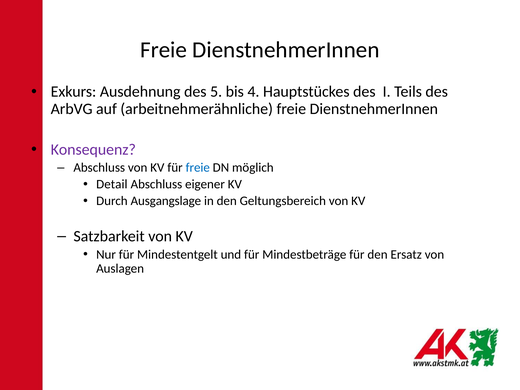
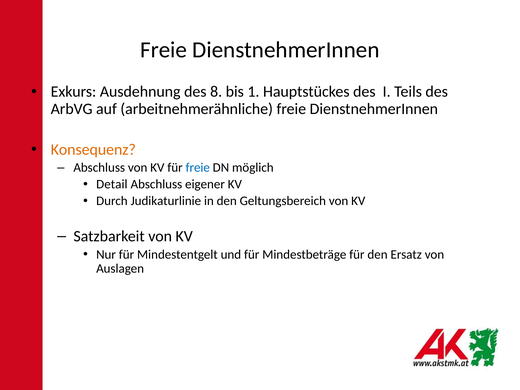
5: 5 -> 8 (216, 92)
4: 4 -> 1 (253, 92)
Konsequenz colour: purple -> orange (93, 149)
Ausgangslage: Ausgangslage -> Judikaturlinie (166, 201)
